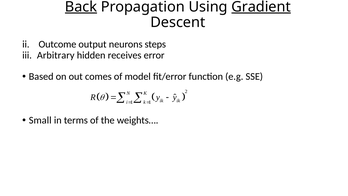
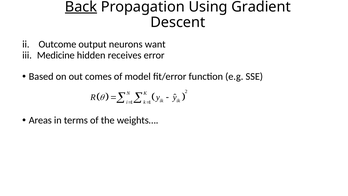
Gradient underline: present -> none (261, 7)
steps: steps -> want (155, 44)
Arbitrary: Arbitrary -> Medicine (56, 55)
Small: Small -> Areas (40, 120)
